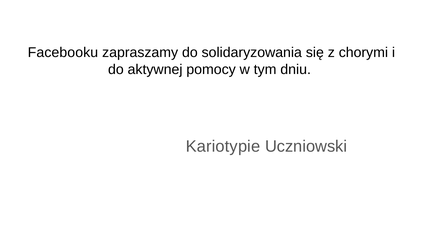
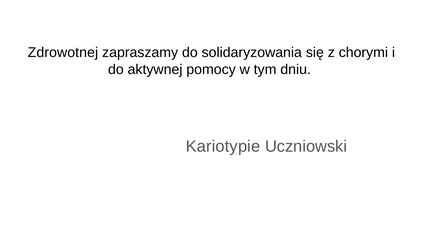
Facebooku: Facebooku -> Zdrowotnej (63, 53)
